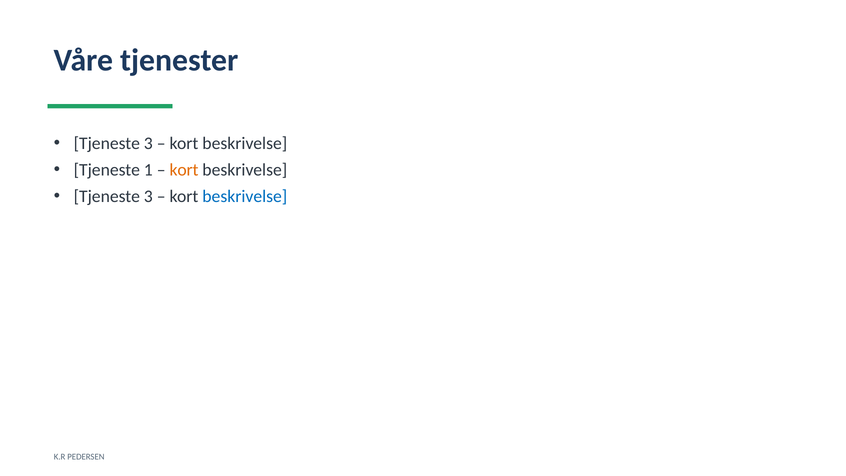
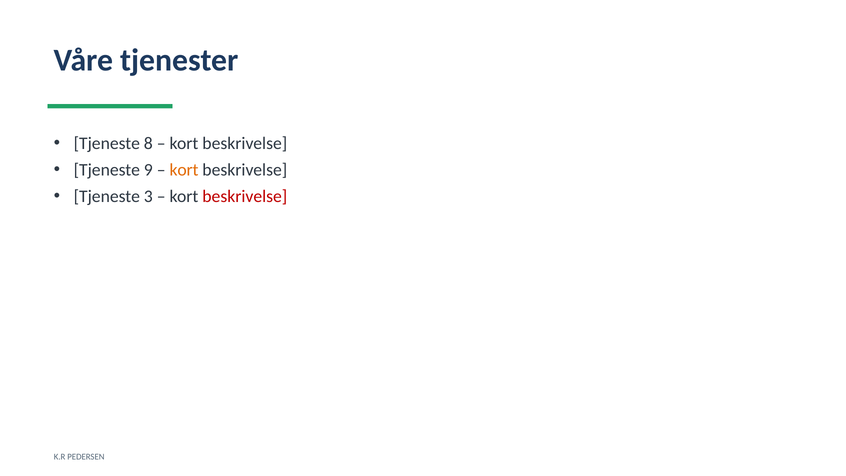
3: 3 -> 8 (148, 143)
1: 1 -> 9 (148, 170)
beskrivelse colour: blue -> red (245, 196)
